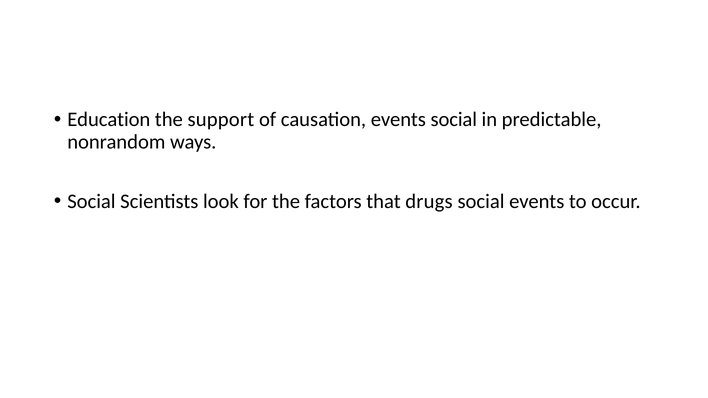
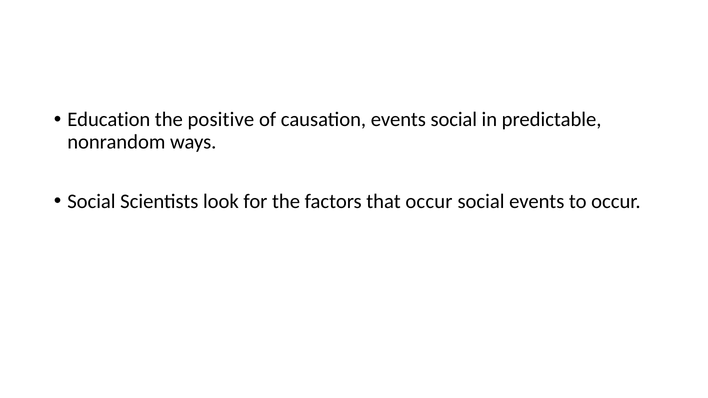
support: support -> positive (221, 120)
that drugs: drugs -> occur (429, 201)
